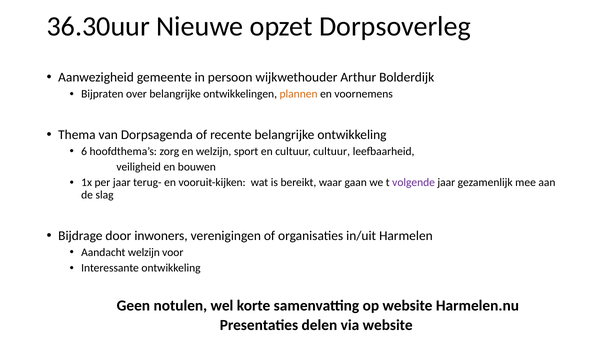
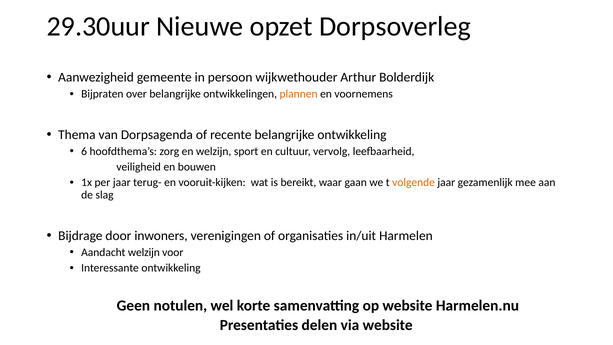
36.30uur: 36.30uur -> 29.30uur (98, 27)
cultuur cultuur: cultuur -> vervolg (332, 151)
volgende colour: purple -> orange (414, 183)
